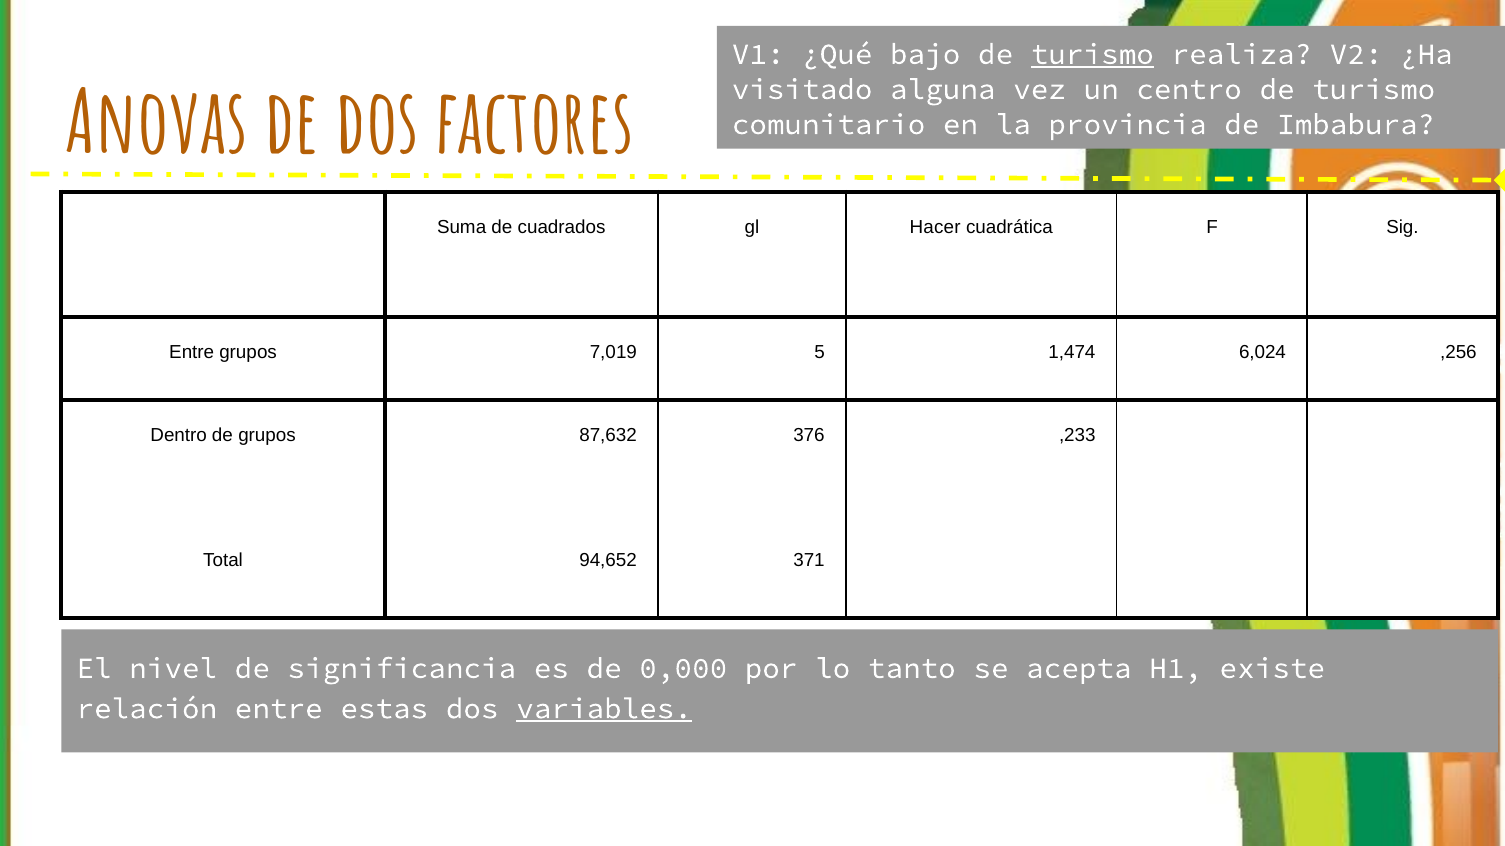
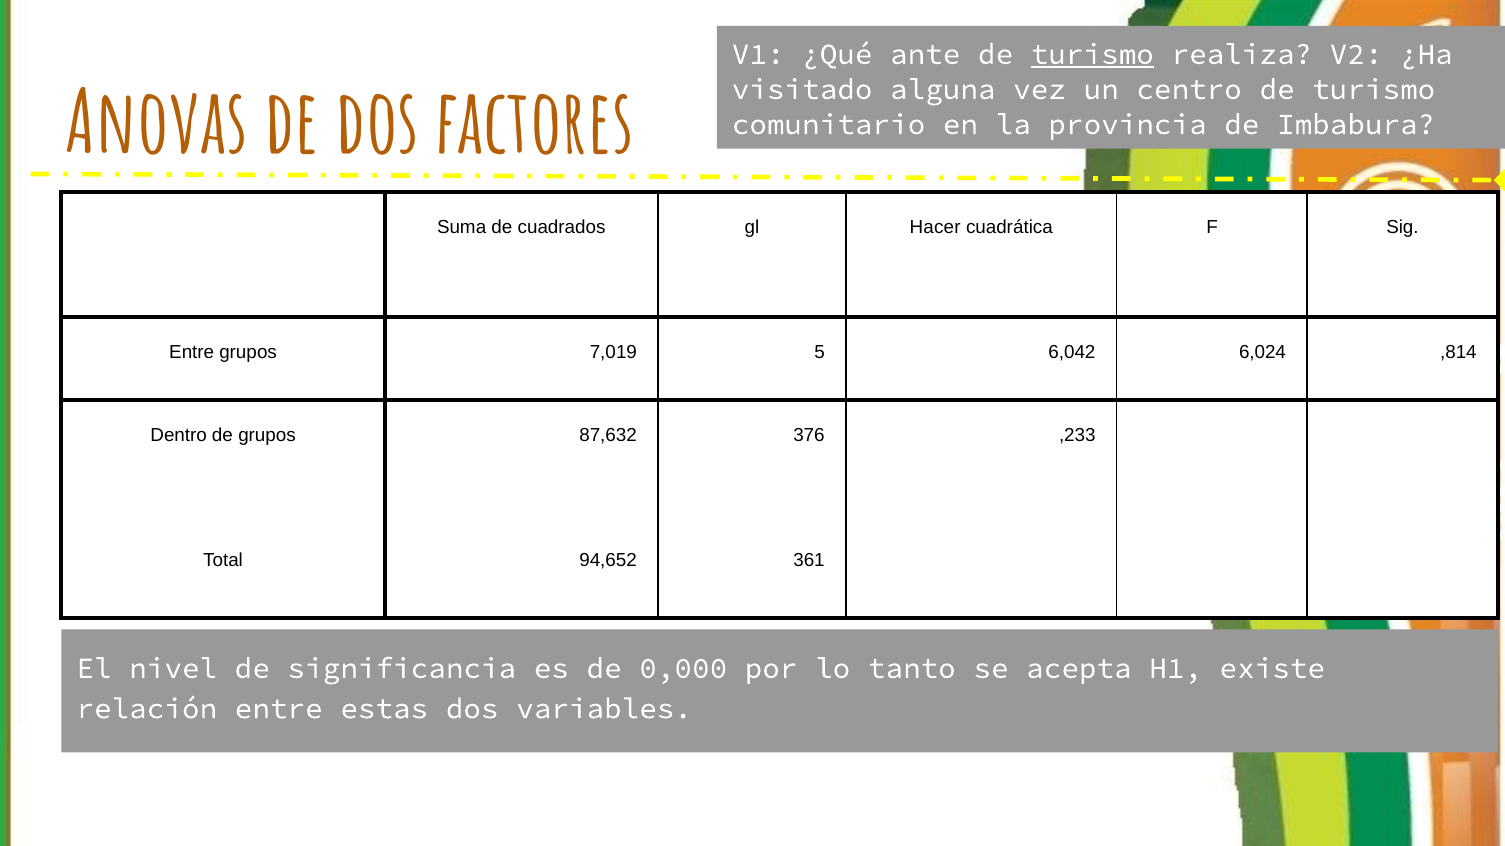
bajo: bajo -> ante (925, 54)
1,474: 1,474 -> 6,042 (1072, 353)
,256: ,256 -> ,814 (1458, 353)
371: 371 -> 361 (809, 561)
variables underline: present -> none (604, 709)
